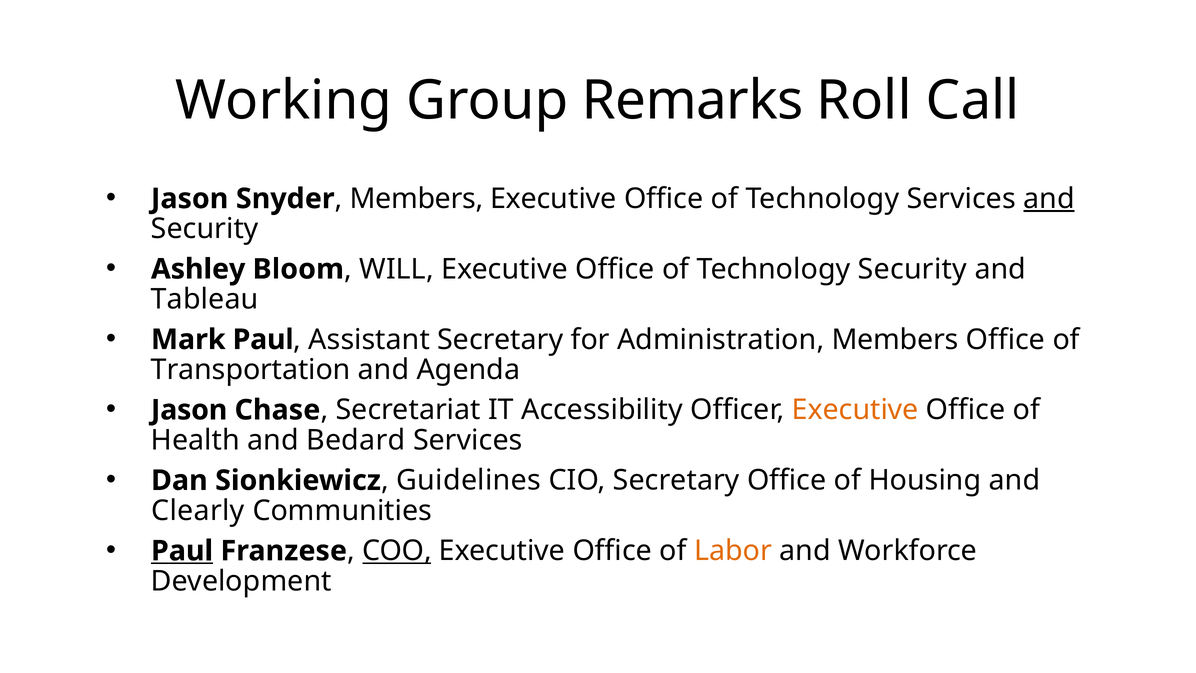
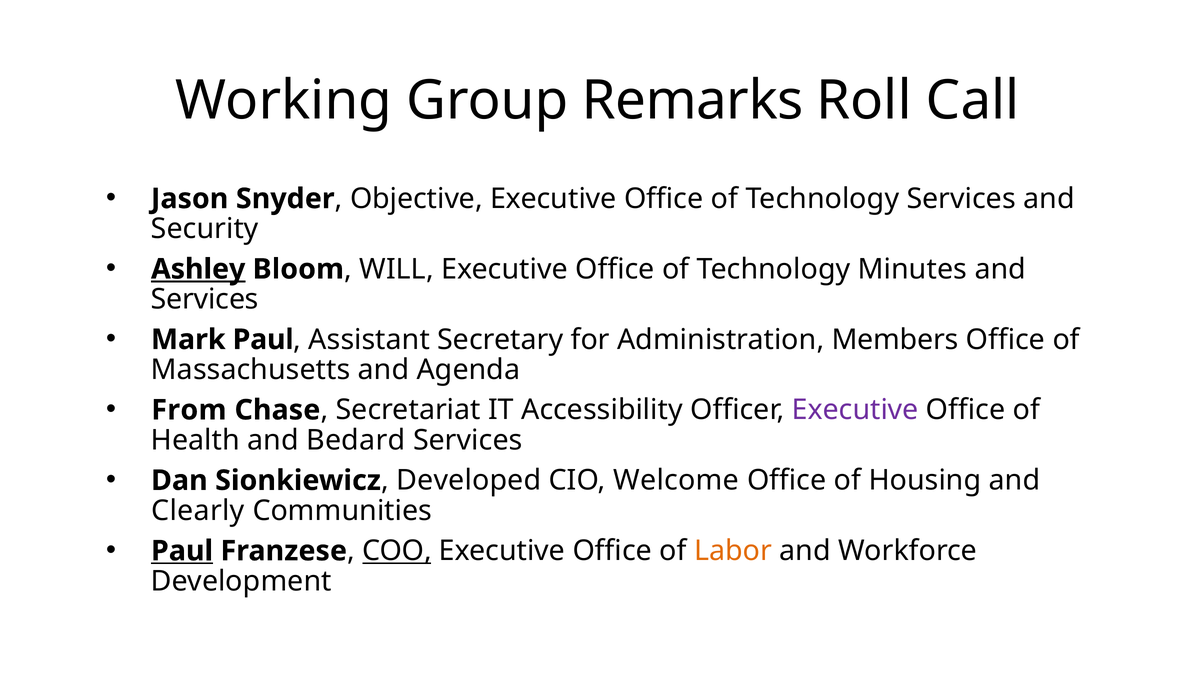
Members: Members -> Objective (416, 199)
and underline: present -> none (1049, 199)
Ashley underline: none -> present (198, 269)
Technology Security: Security -> Minutes (912, 269)
Tableau: Tableau -> Services (205, 299)
Transportation: Transportation -> Massachusetts (251, 370)
Jason: Jason -> From (189, 410)
Executive colour: orange -> purple (855, 410)
Guidelines: Guidelines -> Developed (469, 480)
CIO Secretary: Secretary -> Welcome (676, 480)
